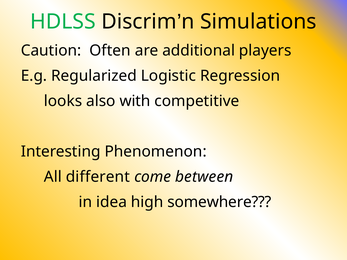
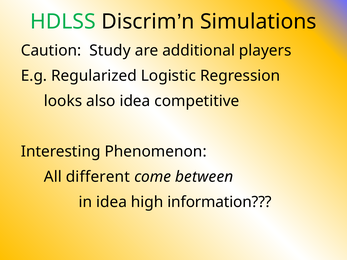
Often: Often -> Study (110, 50)
also with: with -> idea (135, 101)
somewhere: somewhere -> information (219, 202)
